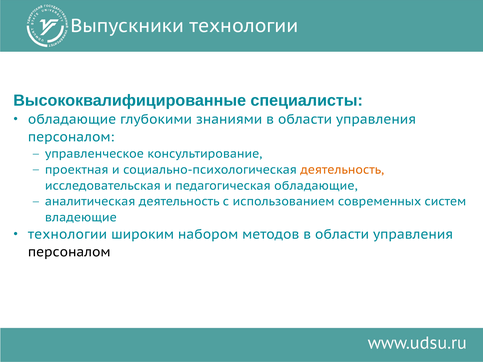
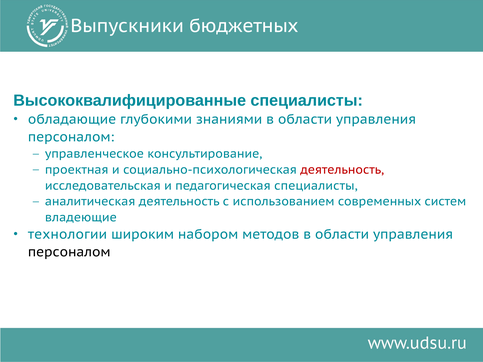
Выпускники технологии: технологии -> бюджетных (244, 26)
деятельность colour: orange -> red (342, 170)
педагогическая обладающие: обладающие -> специалисты (316, 186)
